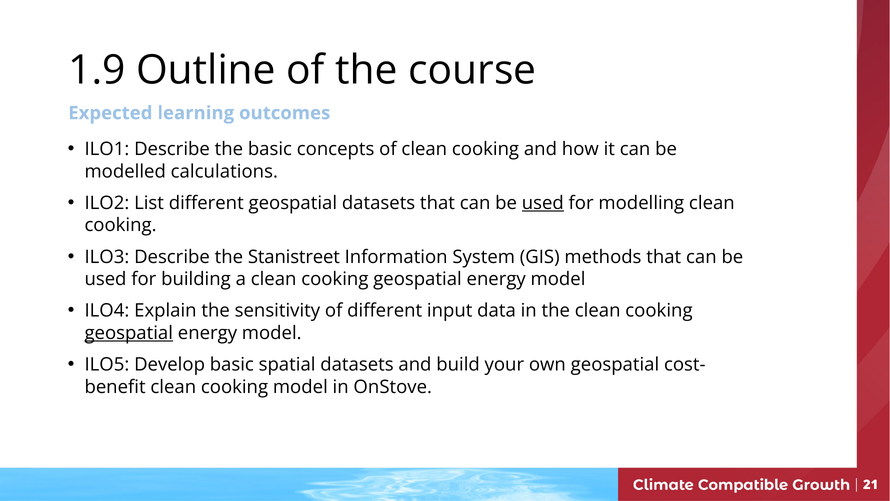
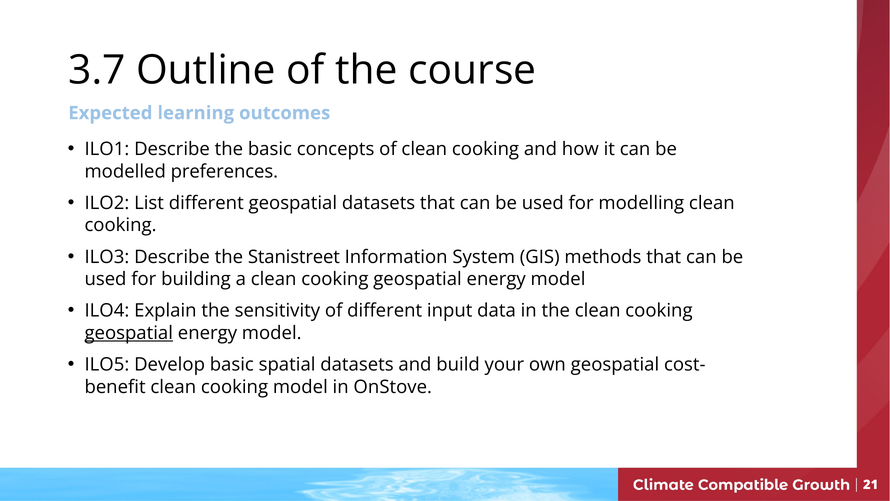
1.9: 1.9 -> 3.7 (97, 70)
calculations: calculations -> preferences (224, 171)
used underline: present -> none (543, 203)
